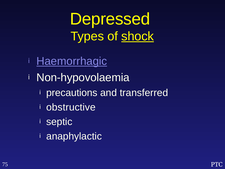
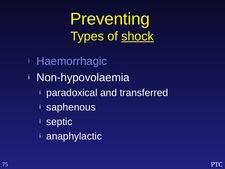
Depressed: Depressed -> Preventing (110, 19)
Haemorrhagic underline: present -> none (72, 61)
precautions: precautions -> paradoxical (72, 93)
obstructive: obstructive -> saphenous (71, 107)
